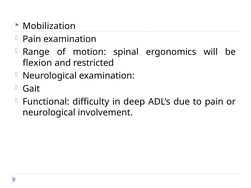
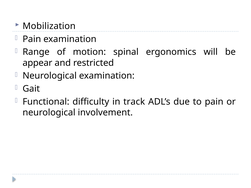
flexion: flexion -> appear (37, 63)
deep: deep -> track (134, 102)
